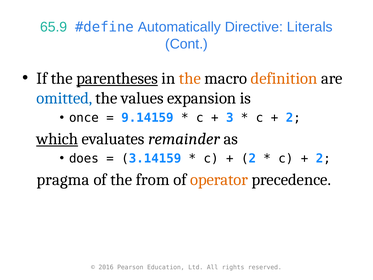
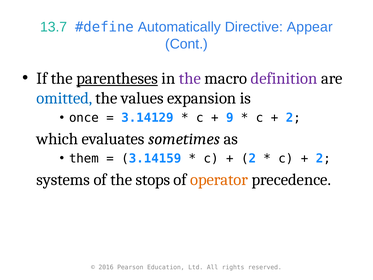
65.9: 65.9 -> 13.7 (54, 27)
Literals: Literals -> Appear (310, 27)
the colour: orange -> purple (190, 78)
definition colour: orange -> purple (284, 78)
9.14159: 9.14159 -> 3.14129 (148, 118)
3: 3 -> 9 (230, 118)
which underline: present -> none (57, 139)
remainder: remainder -> sometimes (184, 139)
does: does -> them (84, 158)
pragma: pragma -> systems (63, 179)
from: from -> stops (153, 179)
